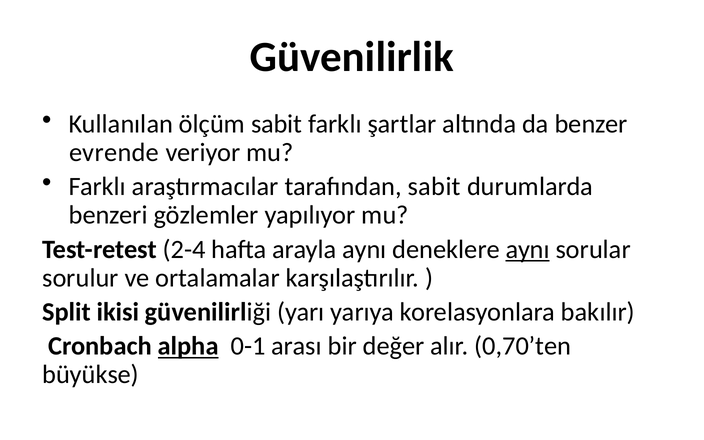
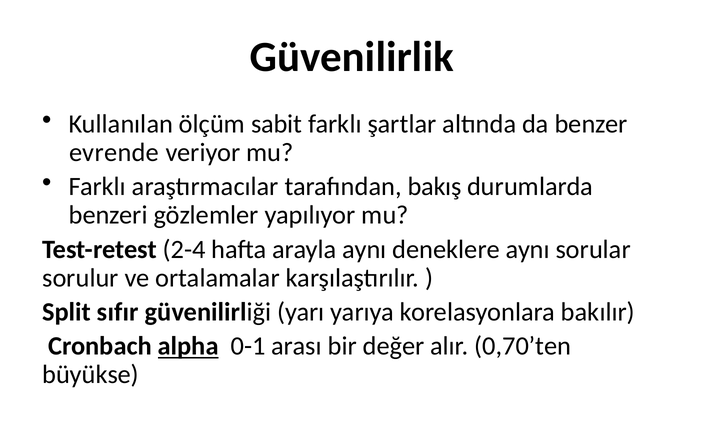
tarafından sabit: sabit -> bakış (435, 187)
aynı underline: present -> none (528, 249)
ikisi: ikisi -> sıfır (118, 312)
